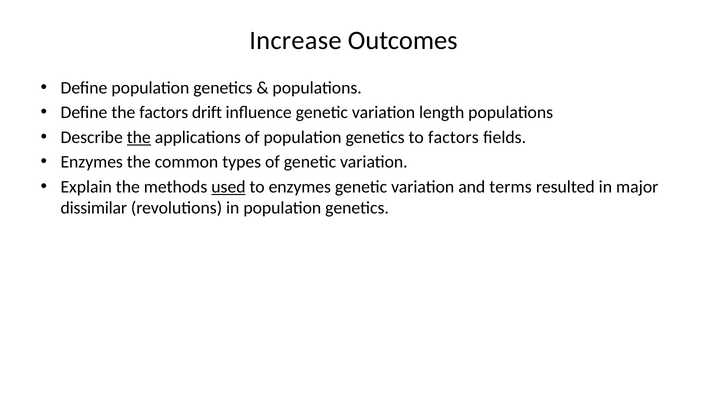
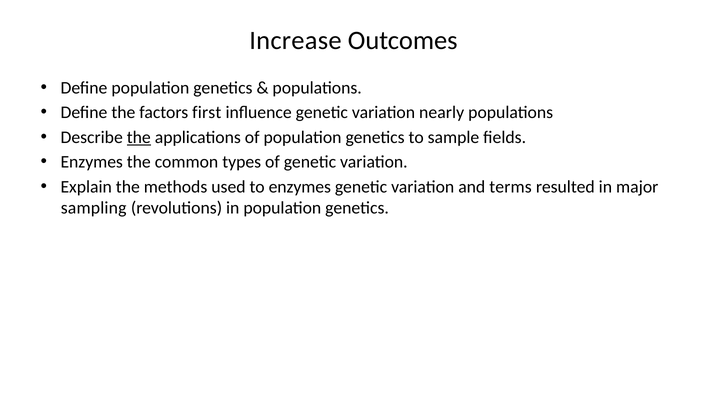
drift: drift -> first (207, 112)
length: length -> nearly (442, 112)
to factors: factors -> sample (453, 137)
used underline: present -> none (228, 187)
dissimilar: dissimilar -> sampling (94, 208)
